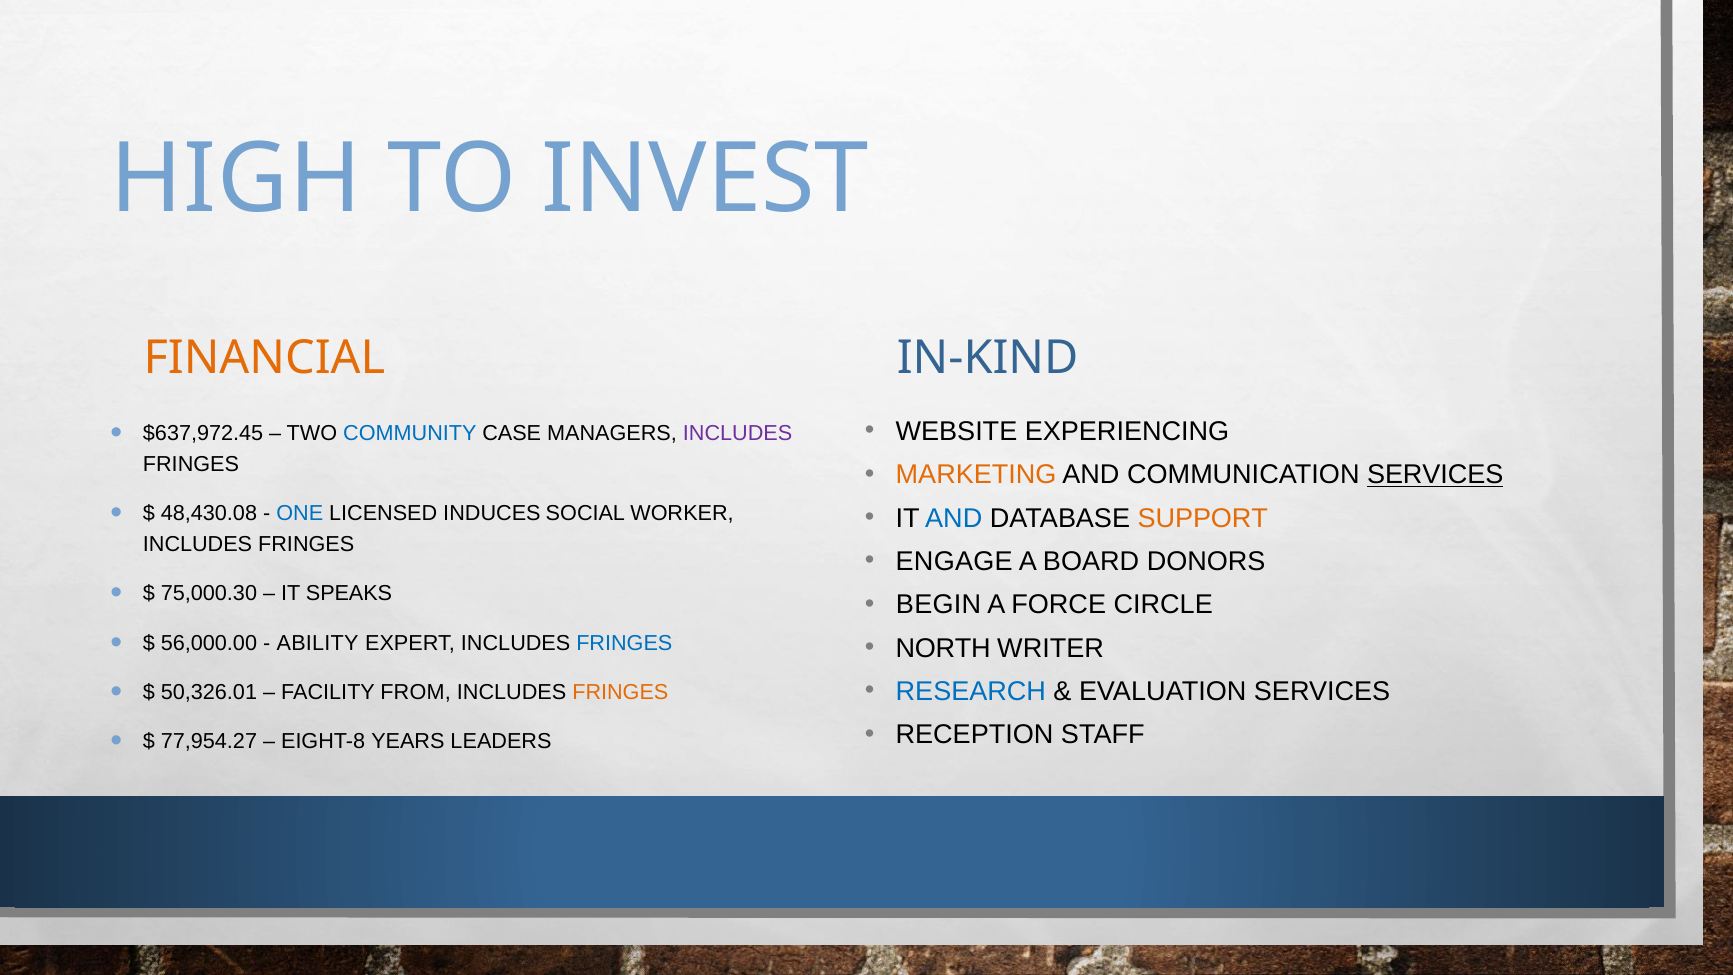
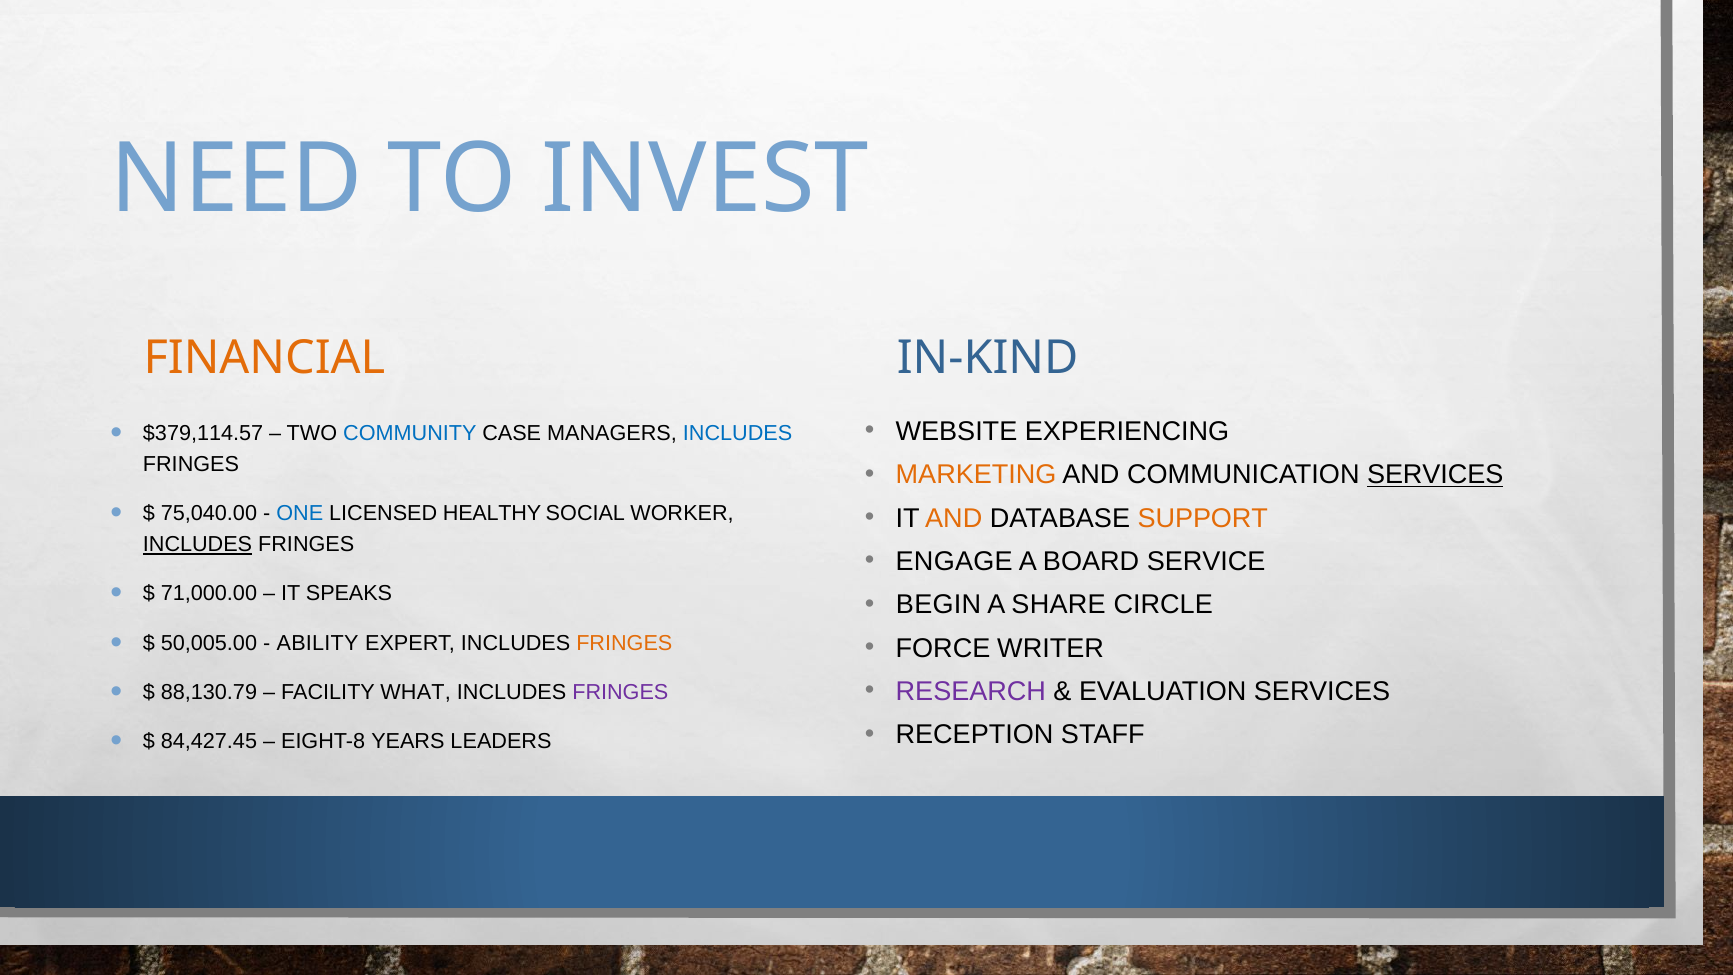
HIGH: HIGH -> NEED (237, 179)
$637,972.45: $637,972.45 -> $379,114.57 (203, 433)
INCLUDES colour: purple -> blue (738, 433)
48,430.08: 48,430.08 -> 75,040.00 (209, 513)
INDUCES: INDUCES -> HEALTHY (492, 513)
AND colour: blue -> orange (954, 518)
INCLUDES underline: none -> present (198, 544)
DONORS: DONORS -> SERVICE (1206, 561)
75,000.30: 75,000.30 -> 71,000.00 (209, 594)
FORCE: FORCE -> SHARE (1059, 605)
56,000.00: 56,000.00 -> 50,005.00 (209, 643)
FRINGES colour: blue -> orange (624, 643)
NORTH: NORTH -> FORCE (943, 648)
50,326.01: 50,326.01 -> 88,130.79 (209, 692)
FROM: FROM -> WHAT (416, 692)
FRINGES colour: orange -> purple (620, 692)
RESEARCH colour: blue -> purple (971, 691)
77,954.27: 77,954.27 -> 84,427.45 (209, 741)
